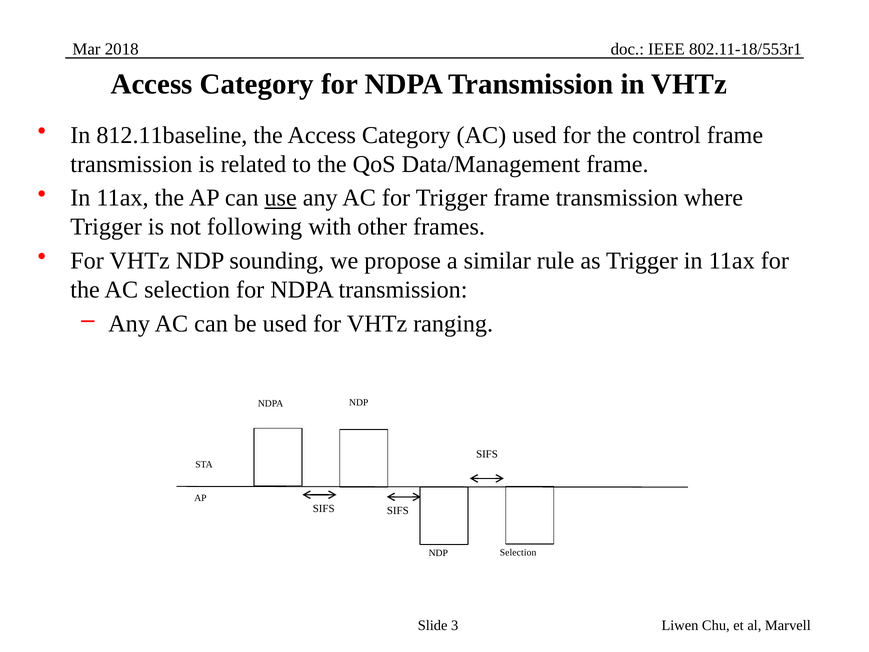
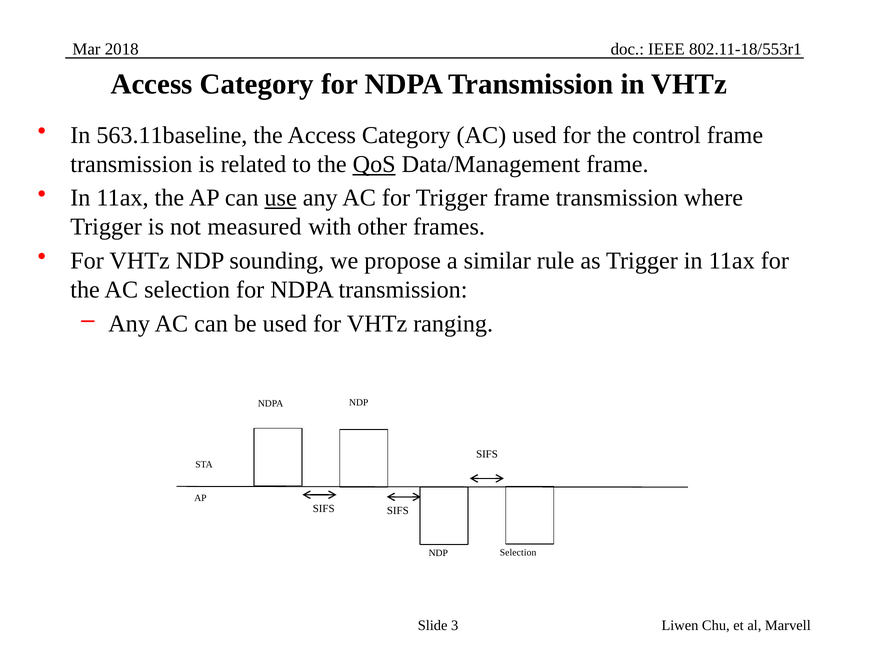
812.11baseline: 812.11baseline -> 563.11baseline (172, 135)
QoS underline: none -> present (374, 164)
following: following -> measured (254, 227)
